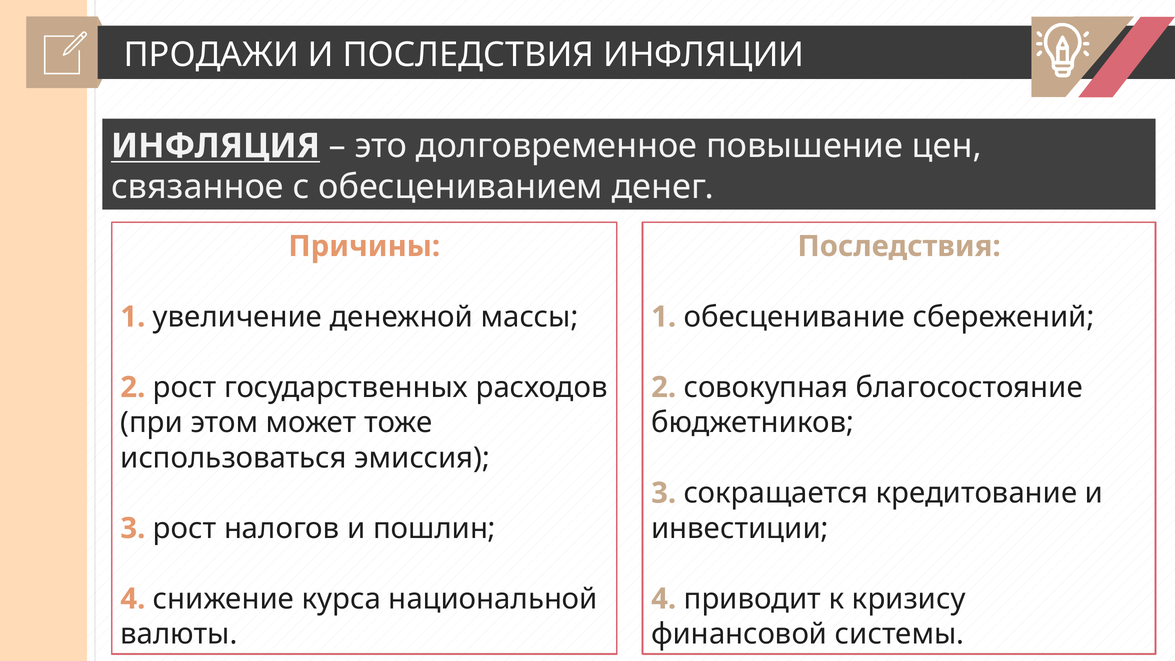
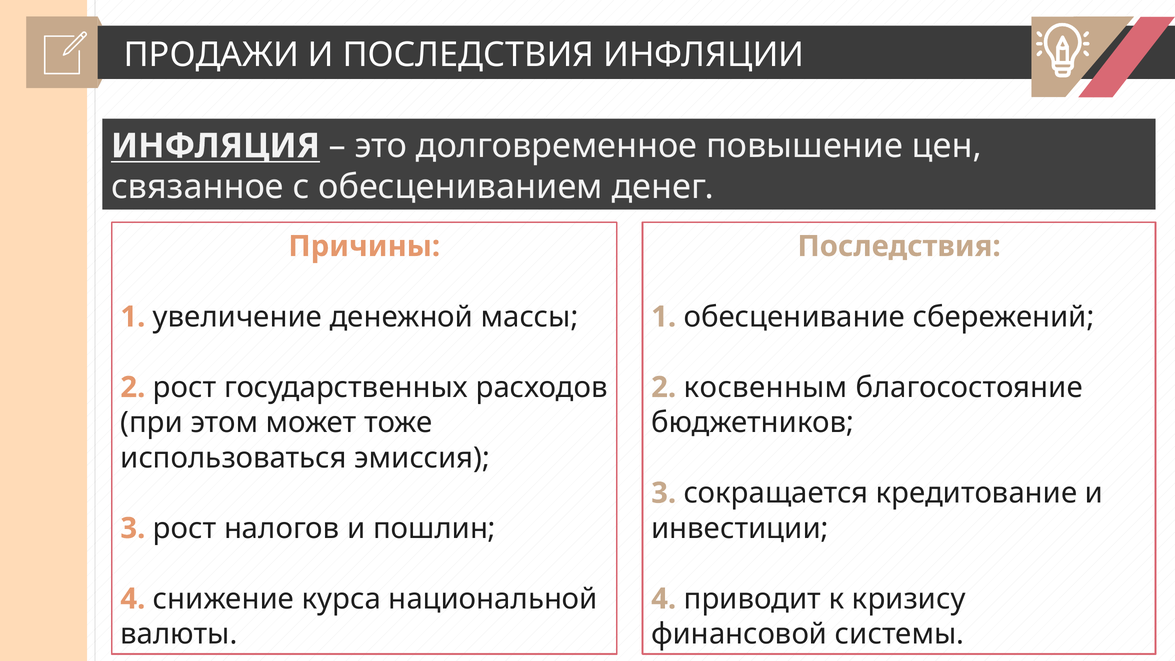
совокупная: совокупная -> косвенным (766, 387)
